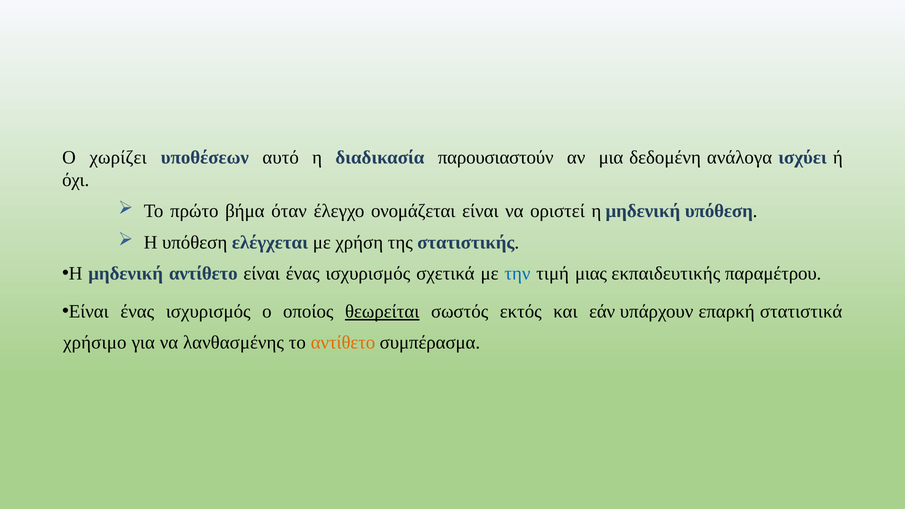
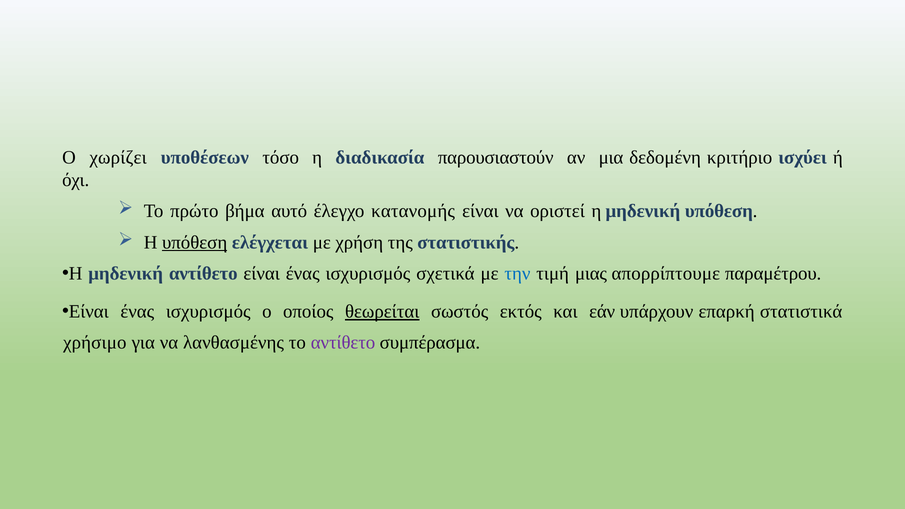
αυτό: αυτό -> τόσο (281, 158)
ανάλογα: ανάλογα -> κριτήριο (740, 158)
όταν: όταν -> αυτό (289, 211)
ονομάζεται: ονομάζεται -> κατανομής (413, 211)
υπόθεση underline: none -> present (195, 242)
εκπαιδευτικής: εκπαιδευτικής -> απορρίπτουμε (666, 274)
αντίθετο colour: orange -> purple (343, 343)
